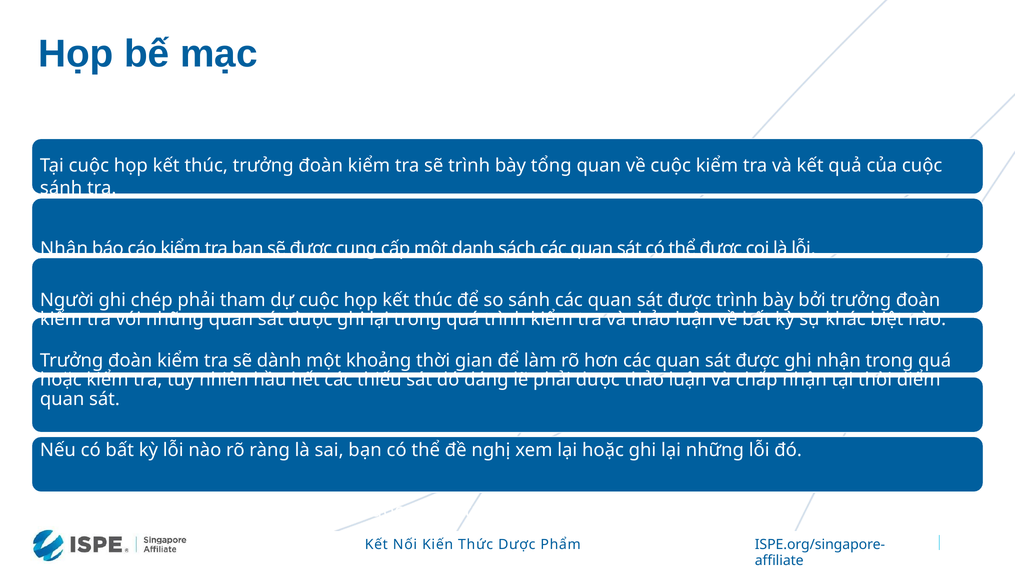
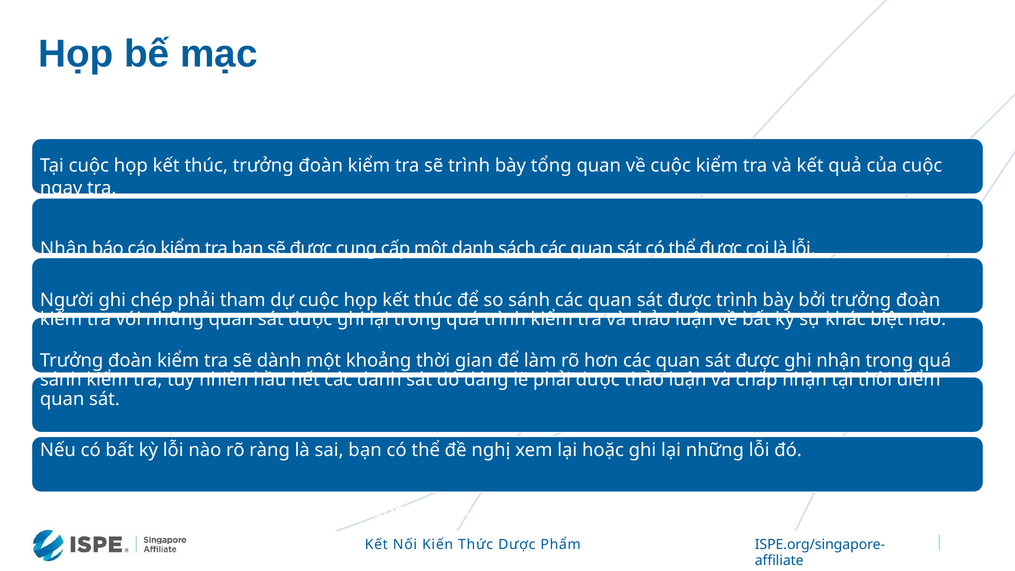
sánh: sánh -> ngay (61, 188)
hoặc: hoặc -> sánh (61, 380)
các thiếu: thiếu -> danh (379, 380)
